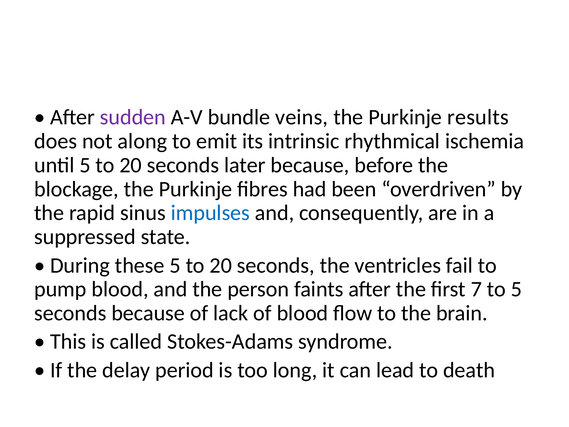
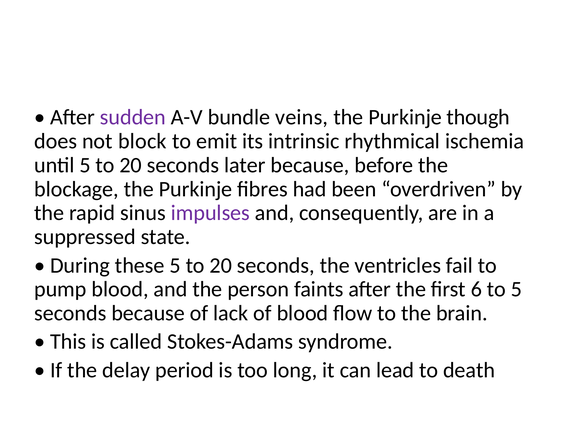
results: results -> though (478, 117)
along: along -> block (142, 141)
impulses colour: blue -> purple (210, 213)
7: 7 -> 6 (476, 289)
